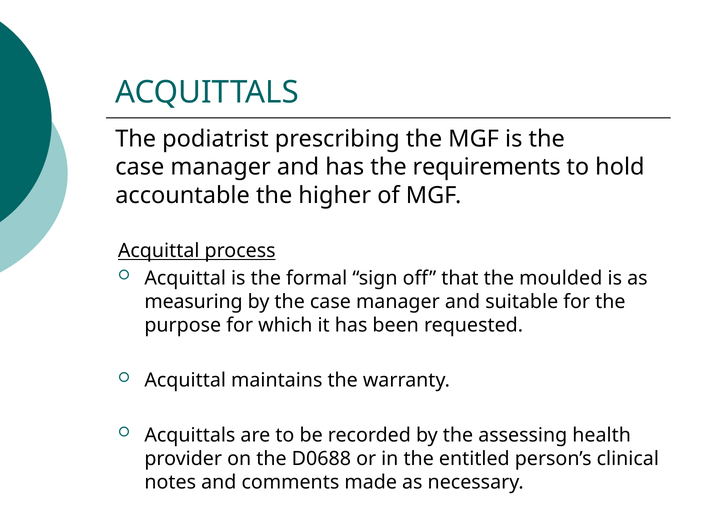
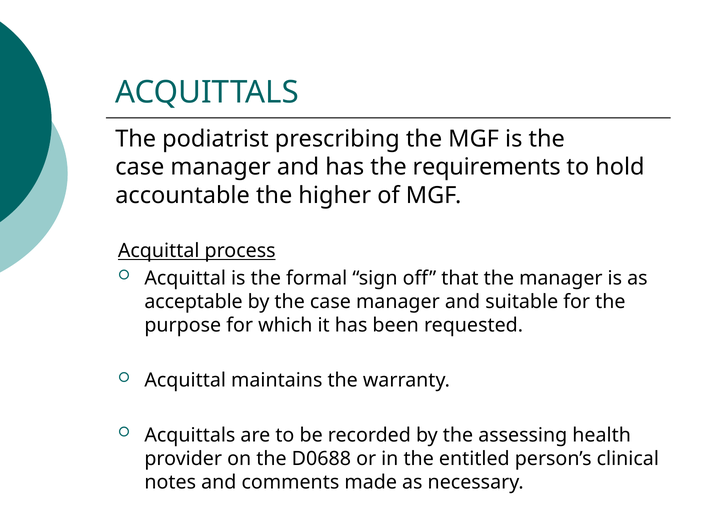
the moulded: moulded -> manager (561, 278)
measuring: measuring -> acceptable (194, 301)
